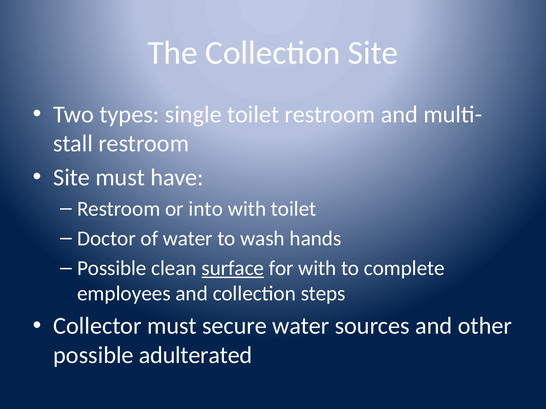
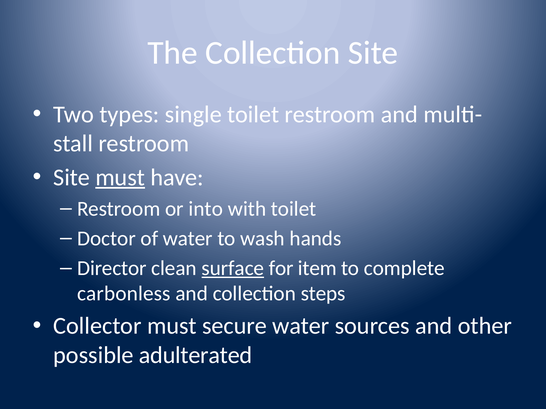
must underline: none -> present (120, 178)
Possible: Possible -> Director (112, 269)
for with: with -> item (317, 269)
employees: employees -> carbonless (124, 294)
